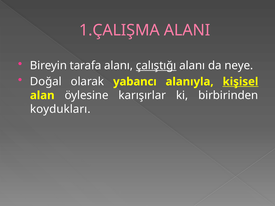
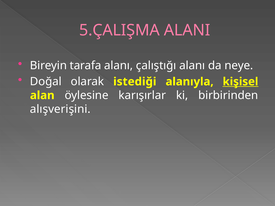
1.ÇALIŞMA: 1.ÇALIŞMA -> 5.ÇALIŞMA (119, 30)
çalıştığı underline: present -> none (156, 66)
yabancı: yabancı -> istediği (135, 82)
koydukları: koydukları -> alışverişini (60, 109)
